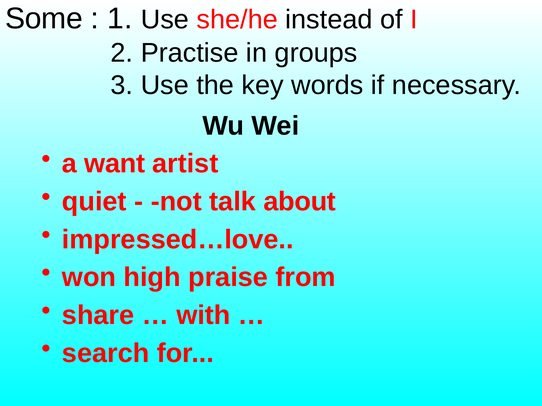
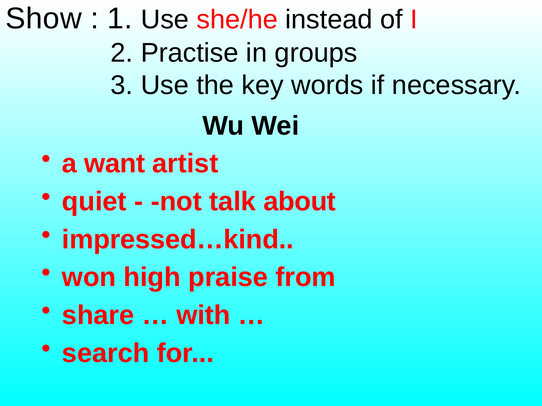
Some: Some -> Show (44, 19)
impressed…love: impressed…love -> impressed…kind (178, 240)
